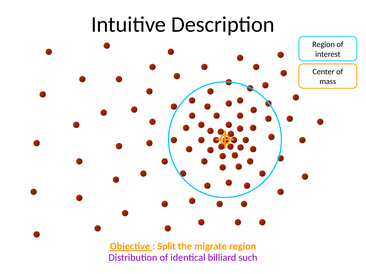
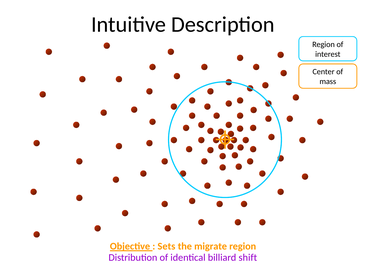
Split: Split -> Sets (166, 247)
such: such -> shift (248, 258)
